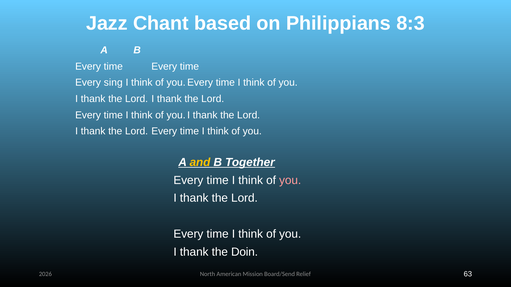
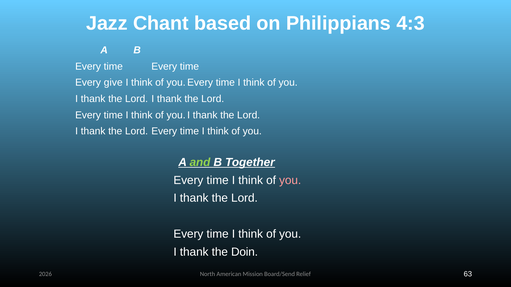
8:3: 8:3 -> 4:3 (411, 23)
sing: sing -> give (113, 83)
and colour: yellow -> light green (200, 162)
